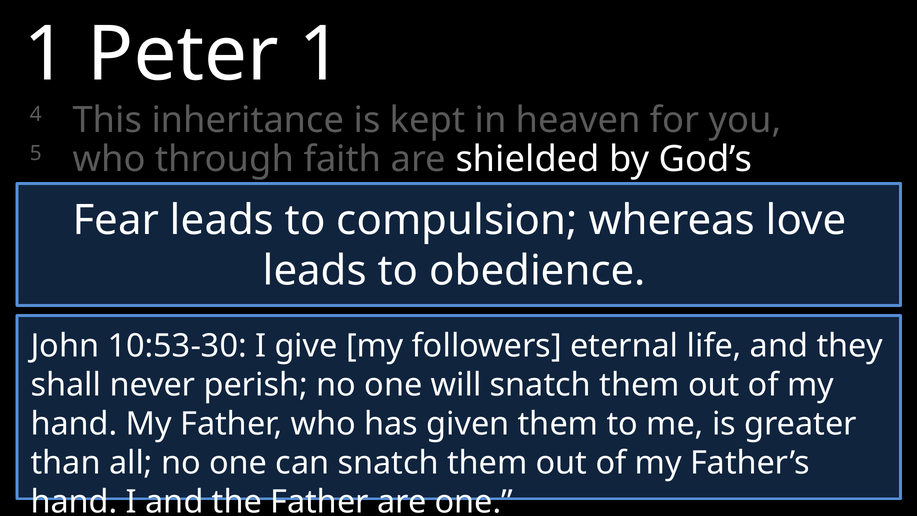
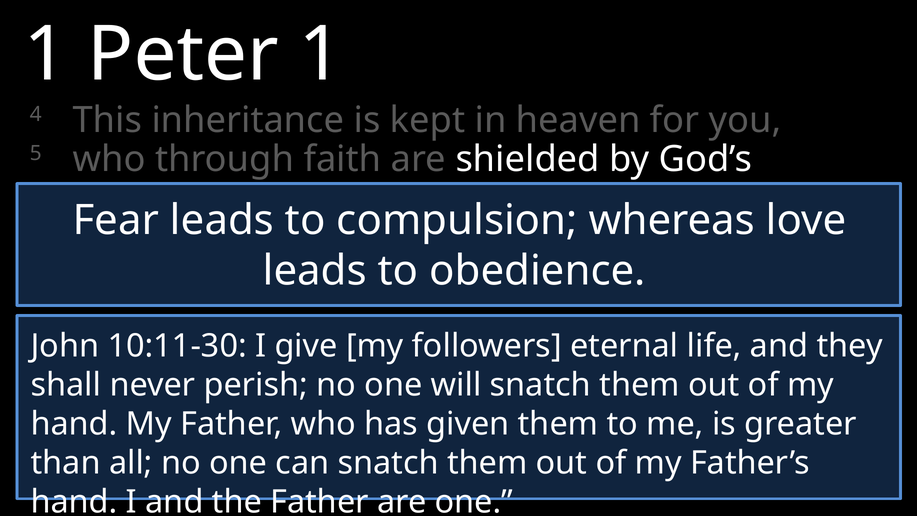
10:53-30: 10:53-30 -> 10:11-30 (177, 346)
